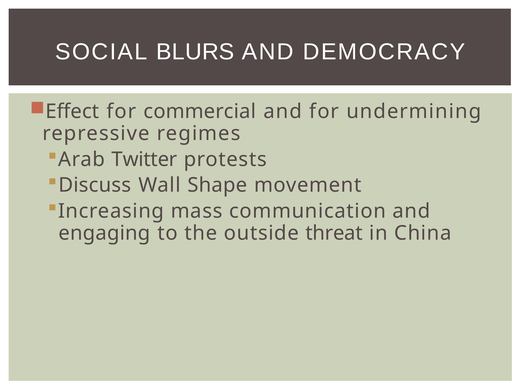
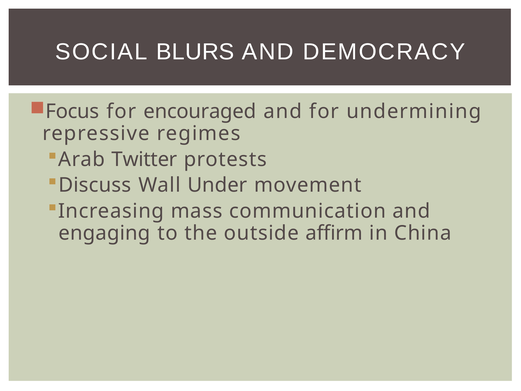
Effect: Effect -> Focus (72, 111)
commercial: commercial -> encouraged (200, 111)
Shape: Shape -> Under (217, 185)
threat: threat -> affirm (334, 233)
